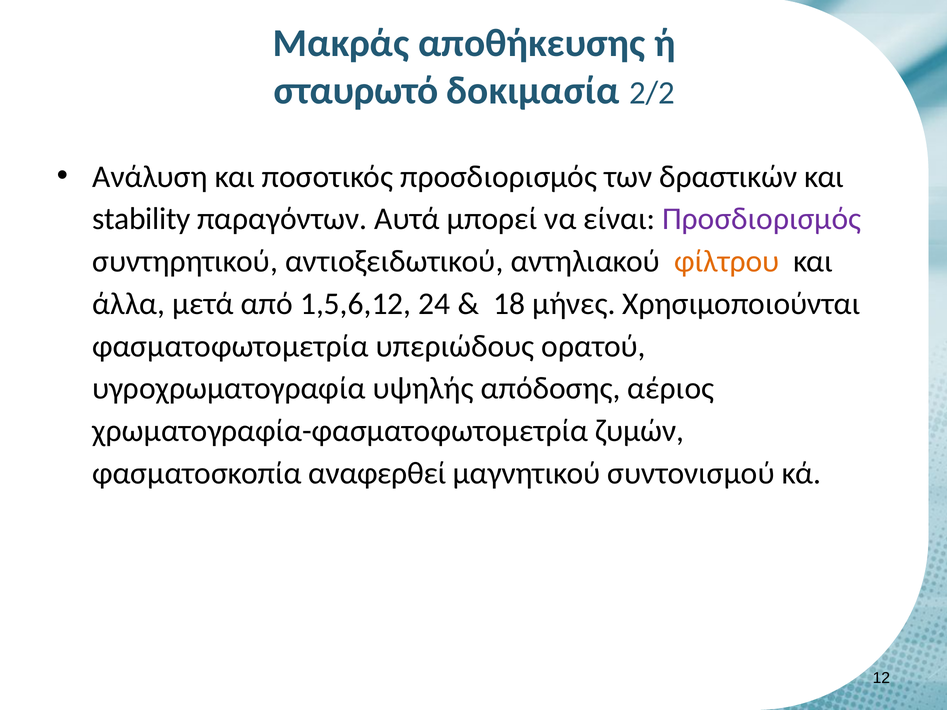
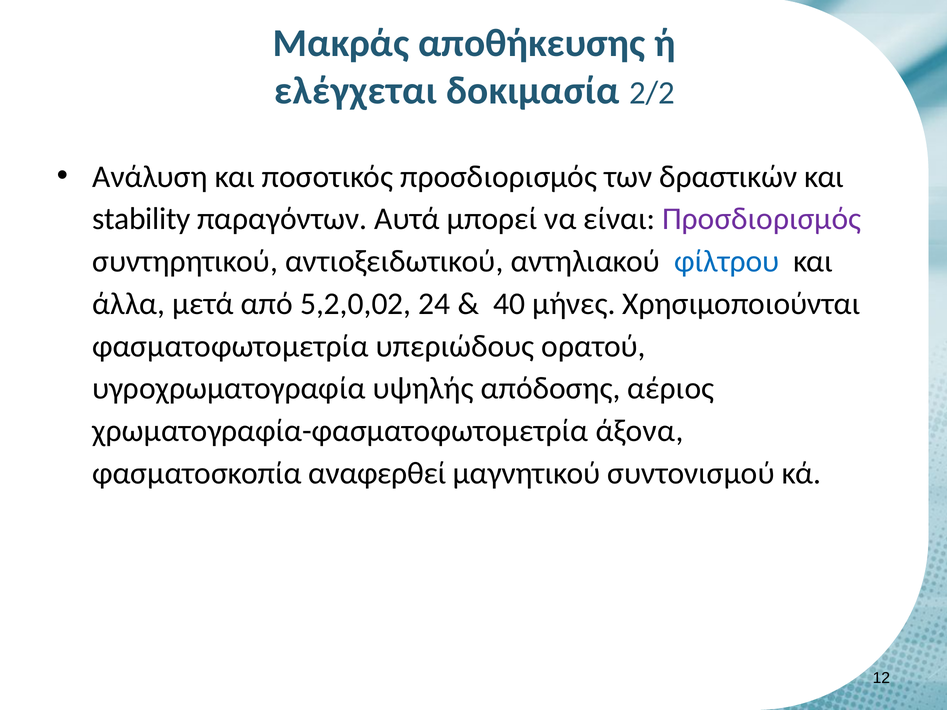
σταυρωτό: σταυρωτό -> ελέγχεται (356, 91)
φίλτρου colour: orange -> blue (727, 261)
1,5,6,12: 1,5,6,12 -> 5,2,0,02 (356, 304)
18: 18 -> 40 (509, 304)
ζυμών: ζυμών -> άξονα (640, 431)
